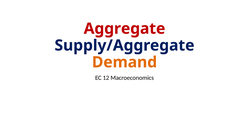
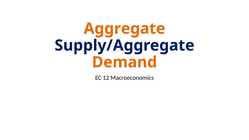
Aggregate colour: red -> orange (125, 29)
